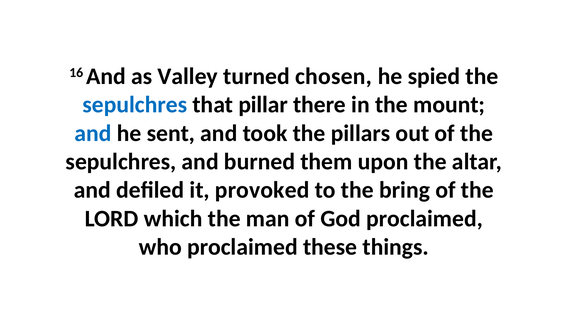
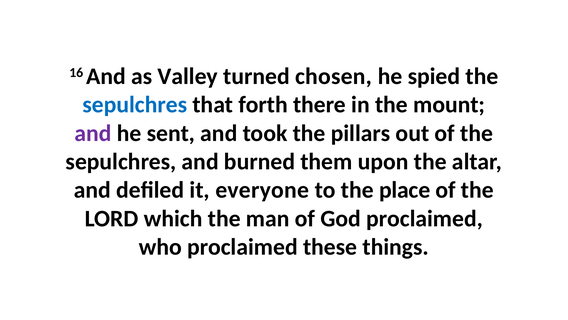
pillar: pillar -> forth (263, 105)
and colour: blue -> purple (93, 133)
provoked: provoked -> everyone (262, 190)
bring: bring -> place (405, 190)
